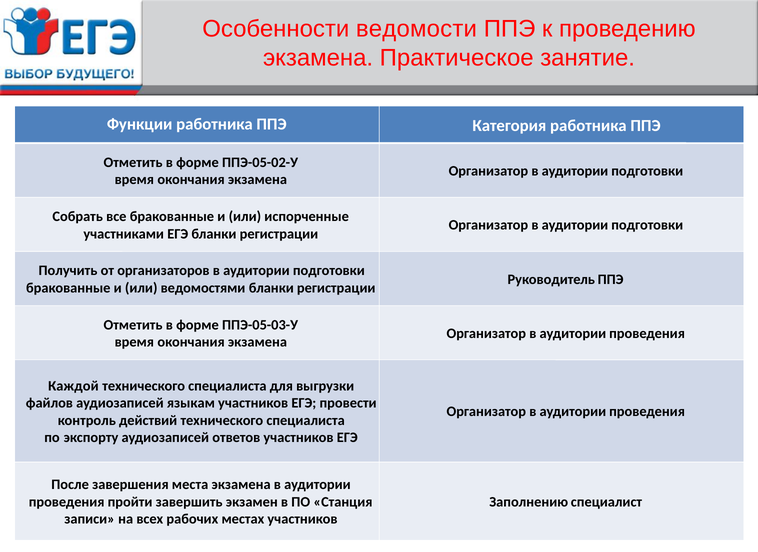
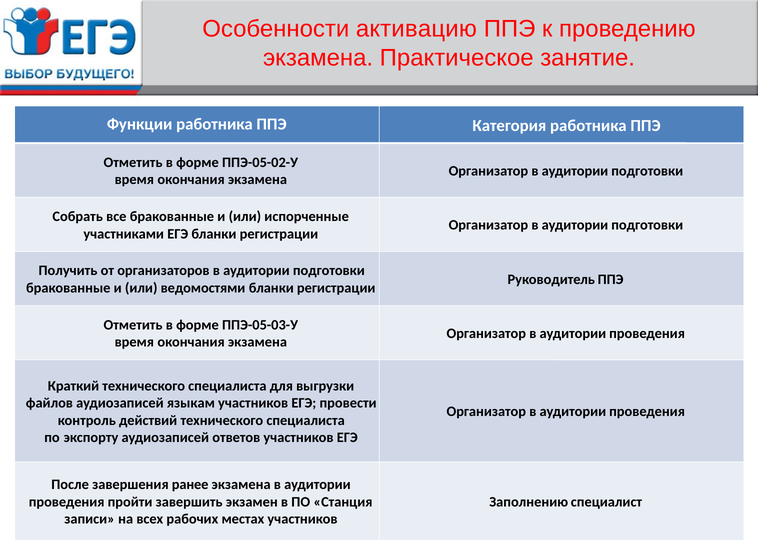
ведомости: ведомости -> активацию (416, 29)
Каждой: Каждой -> Краткий (74, 386)
места: места -> ранее (190, 485)
